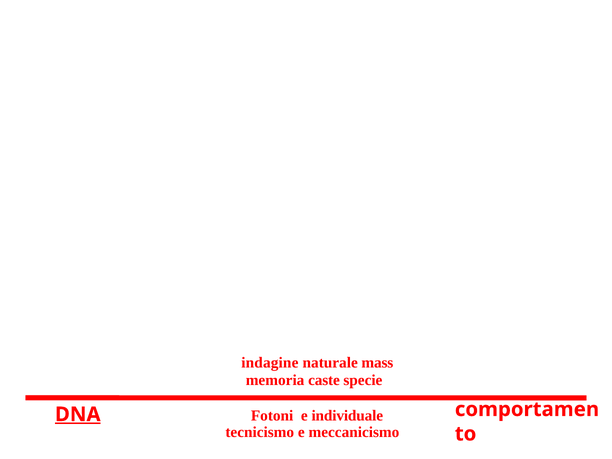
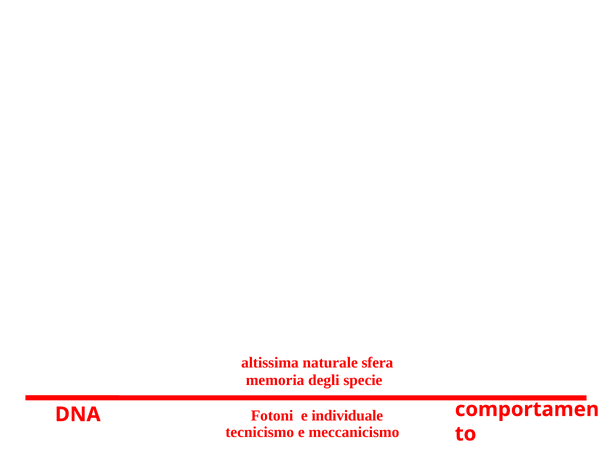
indagine: indagine -> altissima (270, 363)
mass: mass -> sfera (377, 363)
caste: caste -> degli (324, 380)
DNA underline: present -> none (78, 414)
